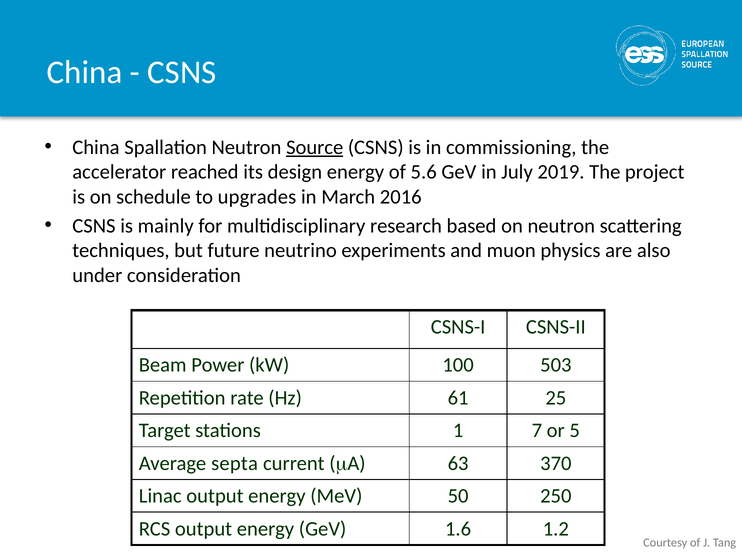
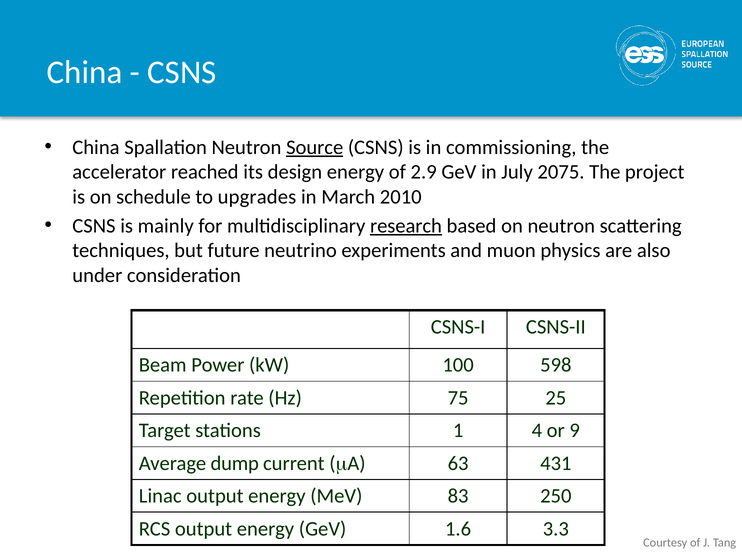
5.6: 5.6 -> 2.9 (424, 172)
2019: 2019 -> 2075 (561, 172)
2016: 2016 -> 2010 (401, 197)
research underline: none -> present (406, 226)
503: 503 -> 598 (556, 365)
61: 61 -> 75 (458, 397)
7: 7 -> 4 (537, 430)
5: 5 -> 9 (575, 430)
septa: septa -> dump (235, 463)
370: 370 -> 431 (556, 463)
50: 50 -> 83 (458, 496)
1.2: 1.2 -> 3.3 (556, 528)
